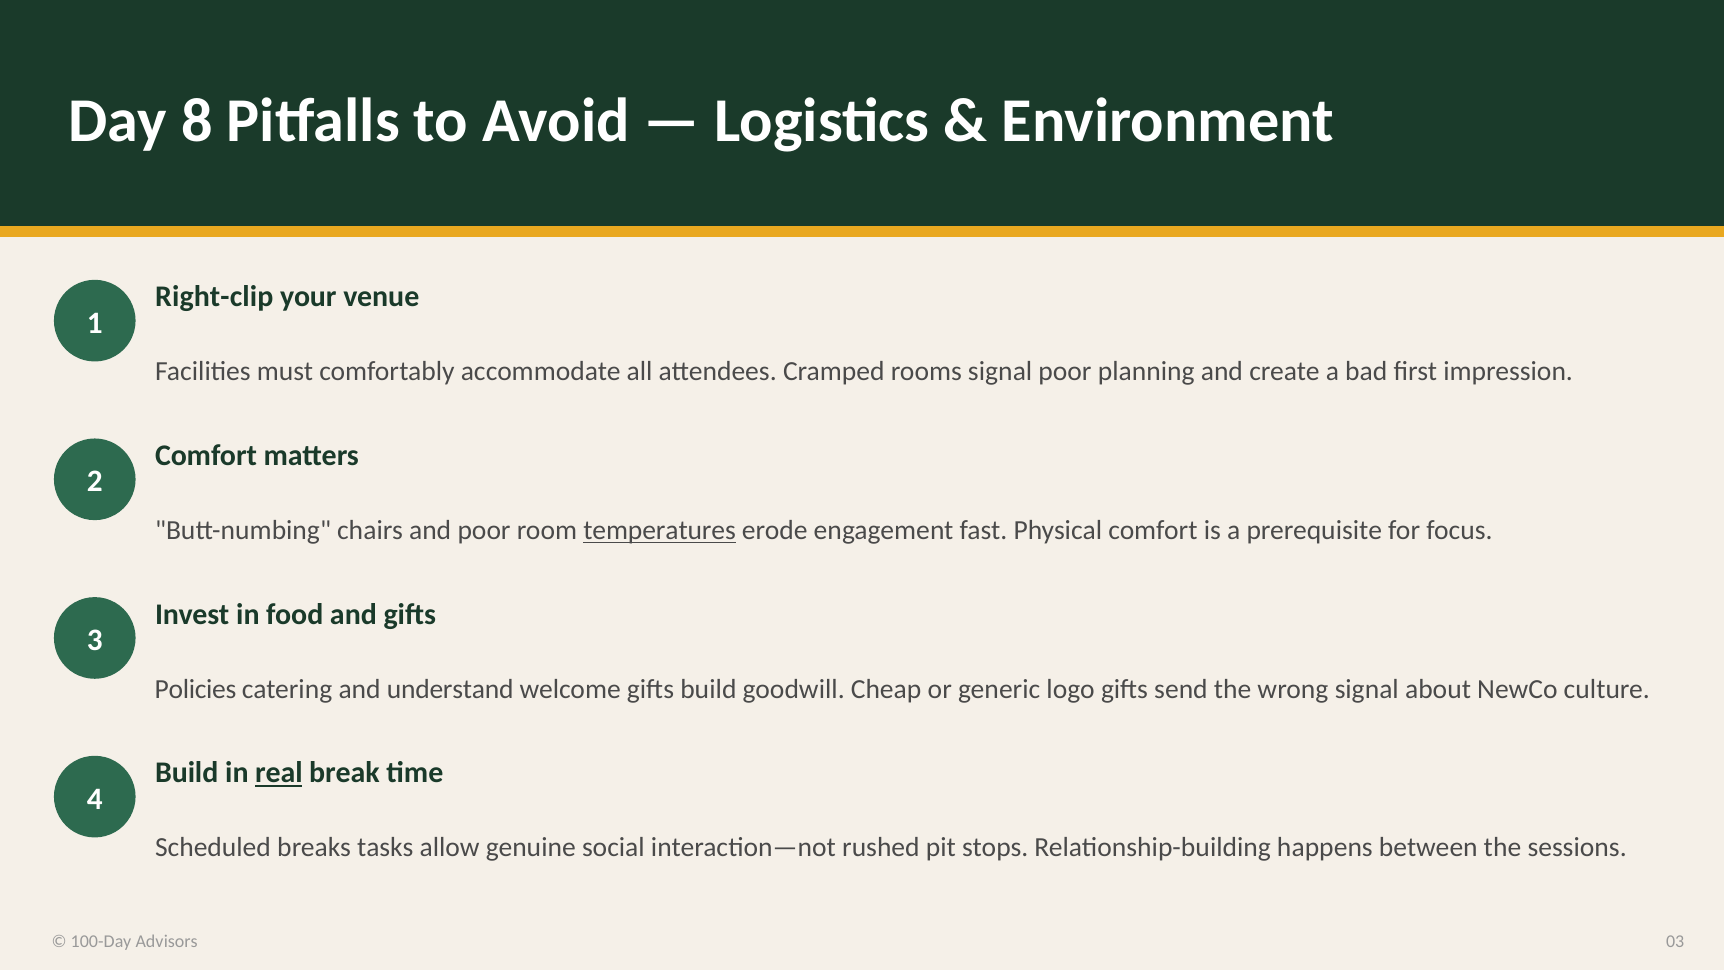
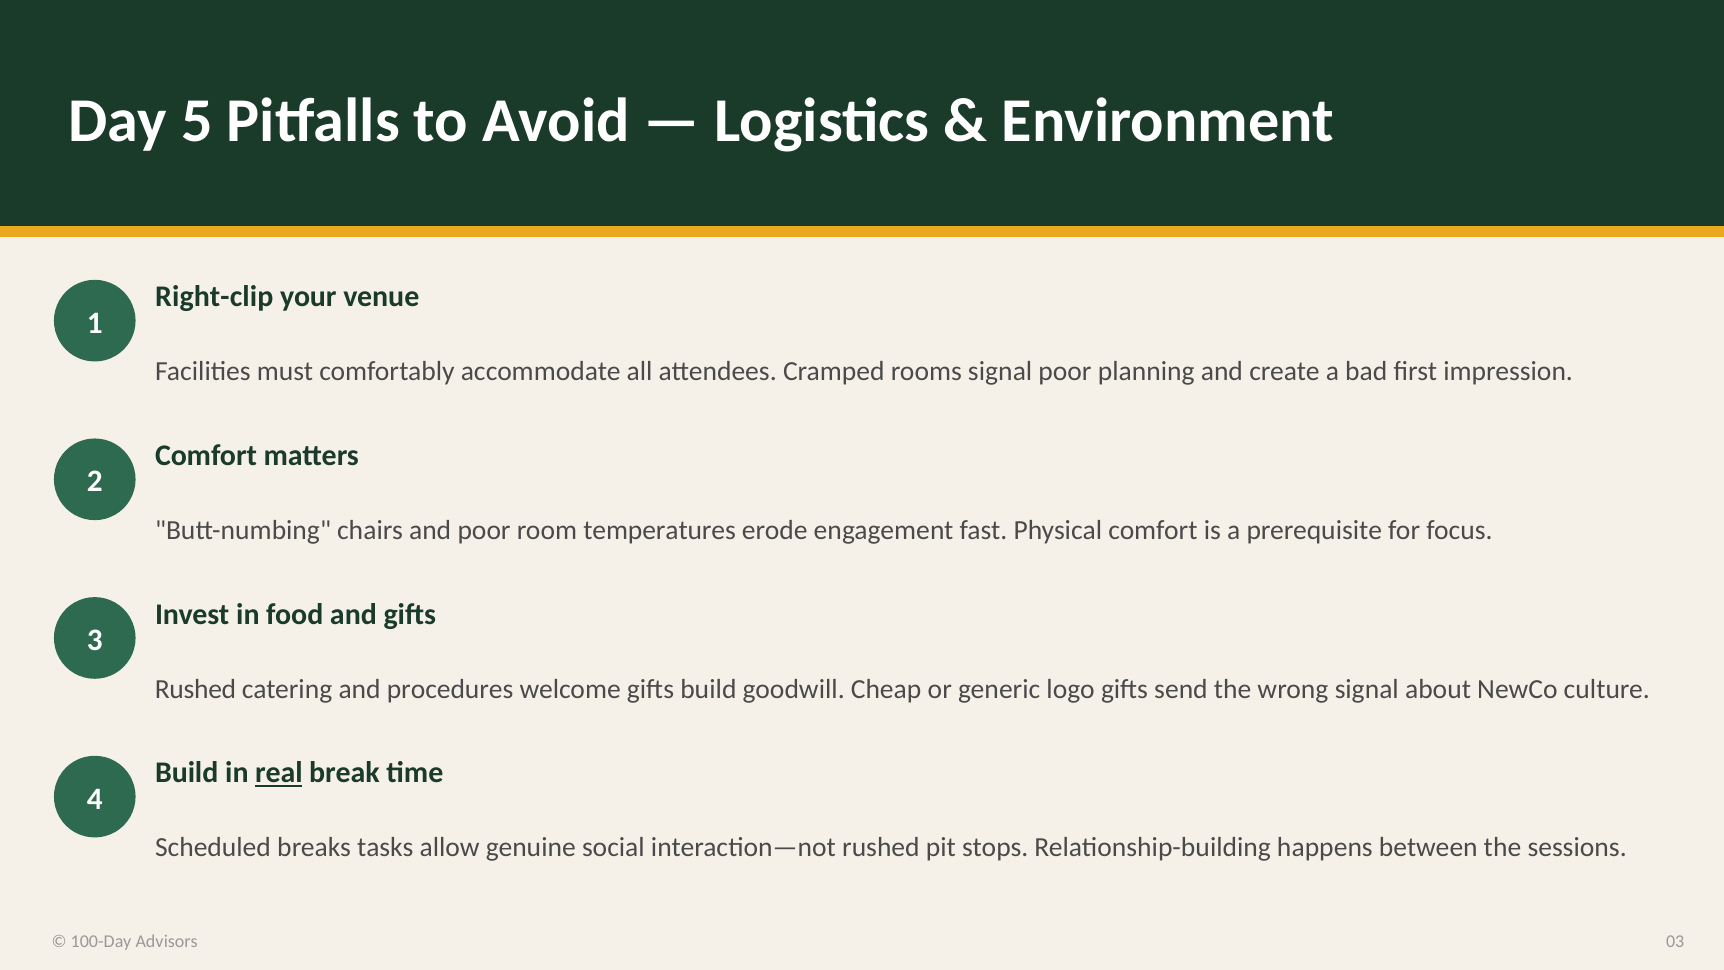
8: 8 -> 5 (197, 121)
temperatures underline: present -> none (660, 530)
Policies: Policies -> Rushed (195, 689)
understand: understand -> procedures (450, 689)
